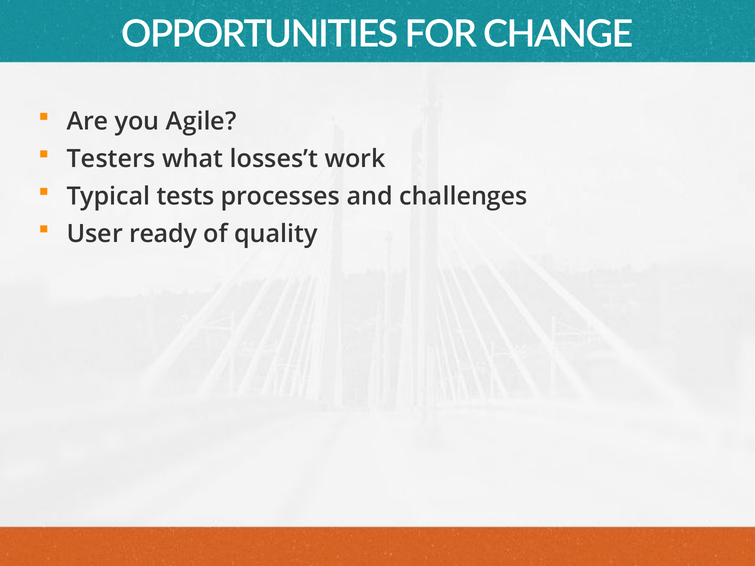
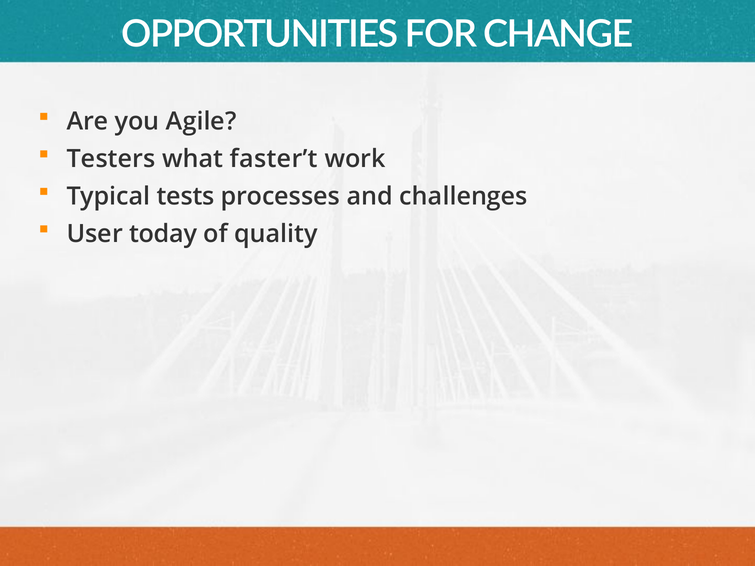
losses’t: losses’t -> faster’t (274, 159)
ready: ready -> today (163, 234)
